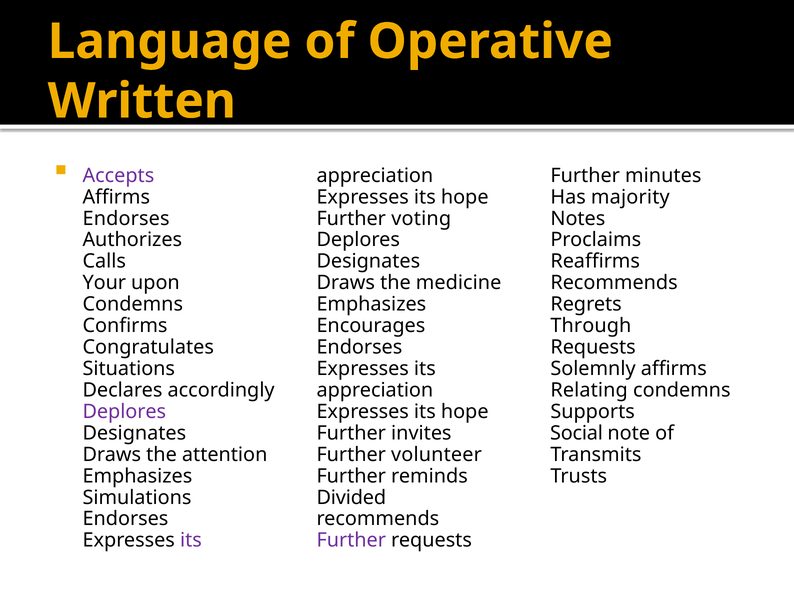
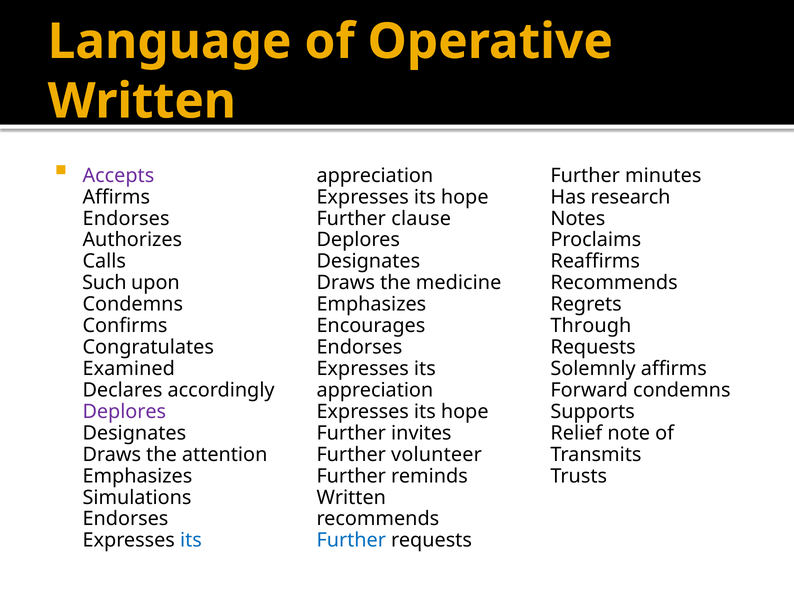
majority: majority -> research (631, 197)
voting: voting -> clause (421, 218)
Your: Your -> Such (104, 283)
Situations: Situations -> Examined (129, 368)
Relating: Relating -> Forward (589, 390)
Social: Social -> Relief (576, 433)
Divided: Divided -> Written (351, 497)
its colour: purple -> blue (191, 540)
Further colour: purple -> blue (351, 540)
